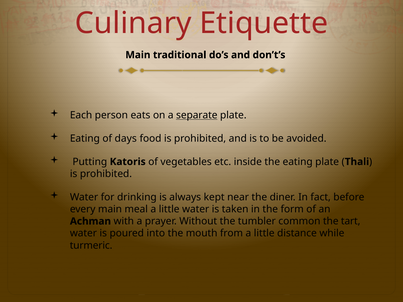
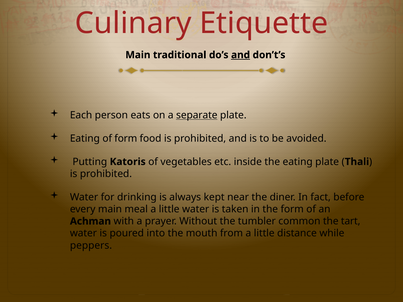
and underline: none -> present (241, 55)
of days: days -> form (126, 139)
turmeric: turmeric -> peppers (91, 246)
